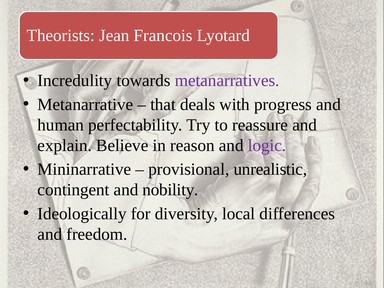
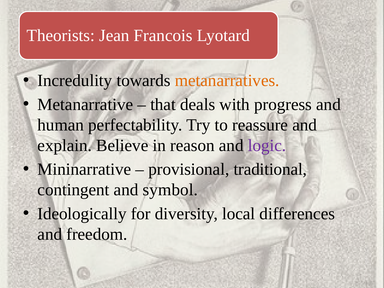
metanarratives colour: purple -> orange (227, 81)
unrealistic: unrealistic -> traditional (270, 169)
nobility: nobility -> symbol (170, 190)
